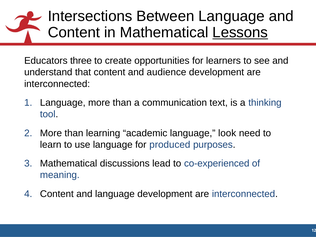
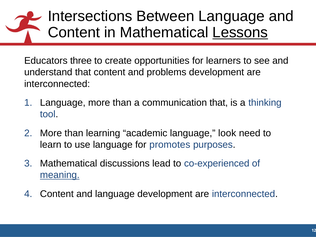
audience: audience -> problems (167, 72)
communication text: text -> that (219, 103)
produced: produced -> promotes (170, 145)
meaning underline: none -> present (60, 175)
